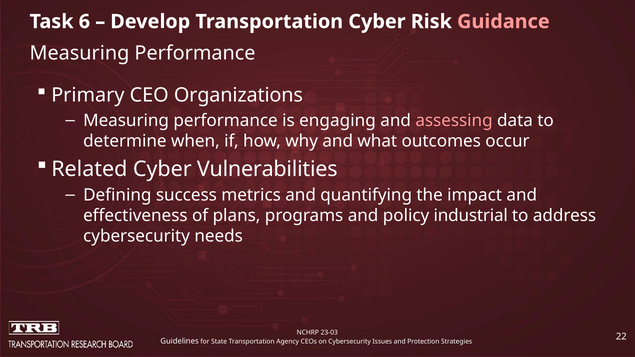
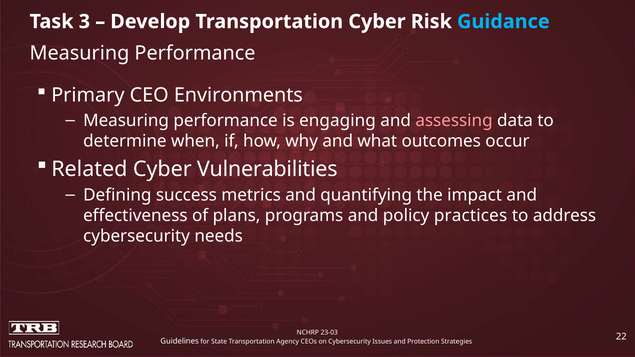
6: 6 -> 3 (84, 22)
Guidance colour: pink -> light blue (503, 22)
Organizations: Organizations -> Environments (238, 95)
industrial: industrial -> practices (471, 216)
